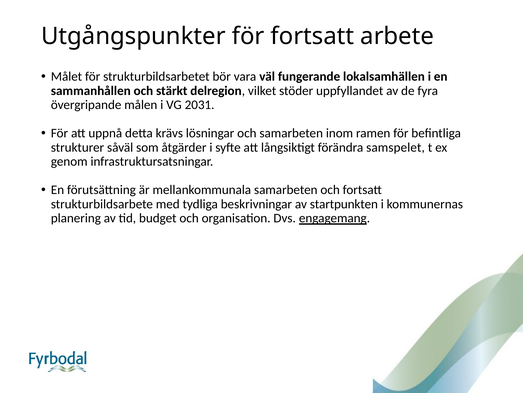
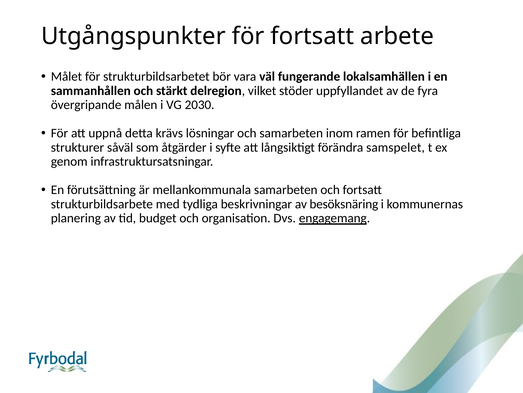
2031: 2031 -> 2030 (200, 105)
startpunkten: startpunkten -> besöksnäring (344, 204)
